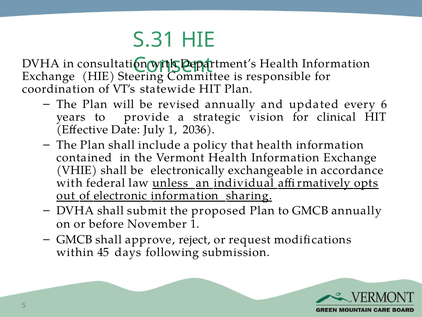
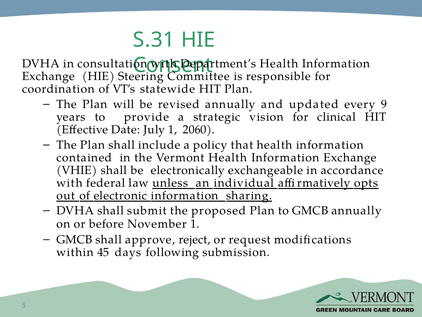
6: 6 -> 9 (384, 104)
2036: 2036 -> 2060 (199, 129)
